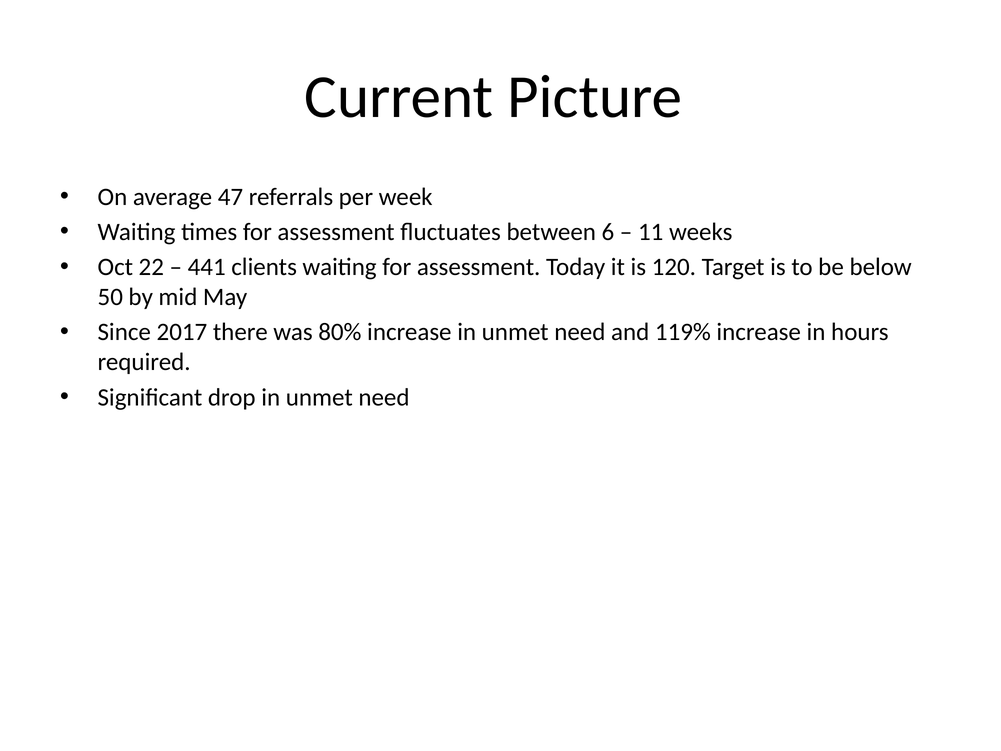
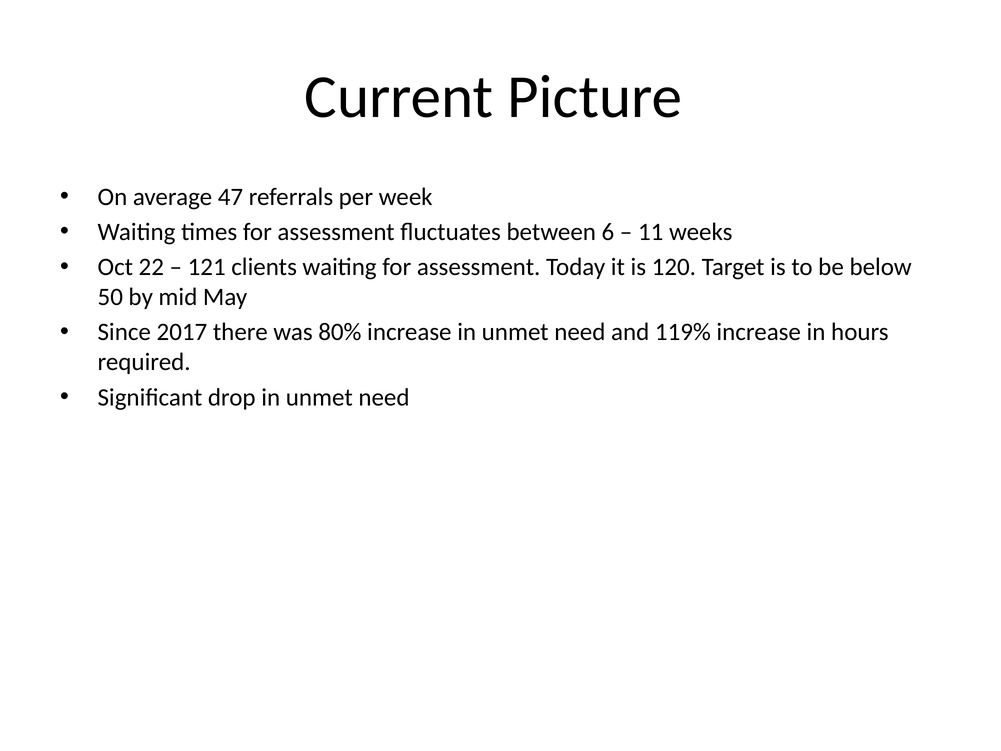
441: 441 -> 121 (207, 267)
